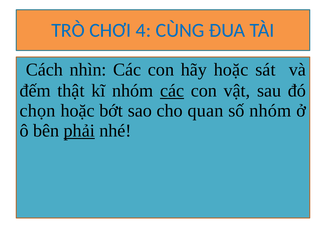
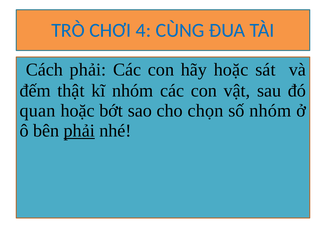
Cách nhìn: nhìn -> phải (88, 70)
các underline: present -> none (172, 91)
chọn: chọn -> quan (38, 111)
quan: quan -> chọn (205, 111)
